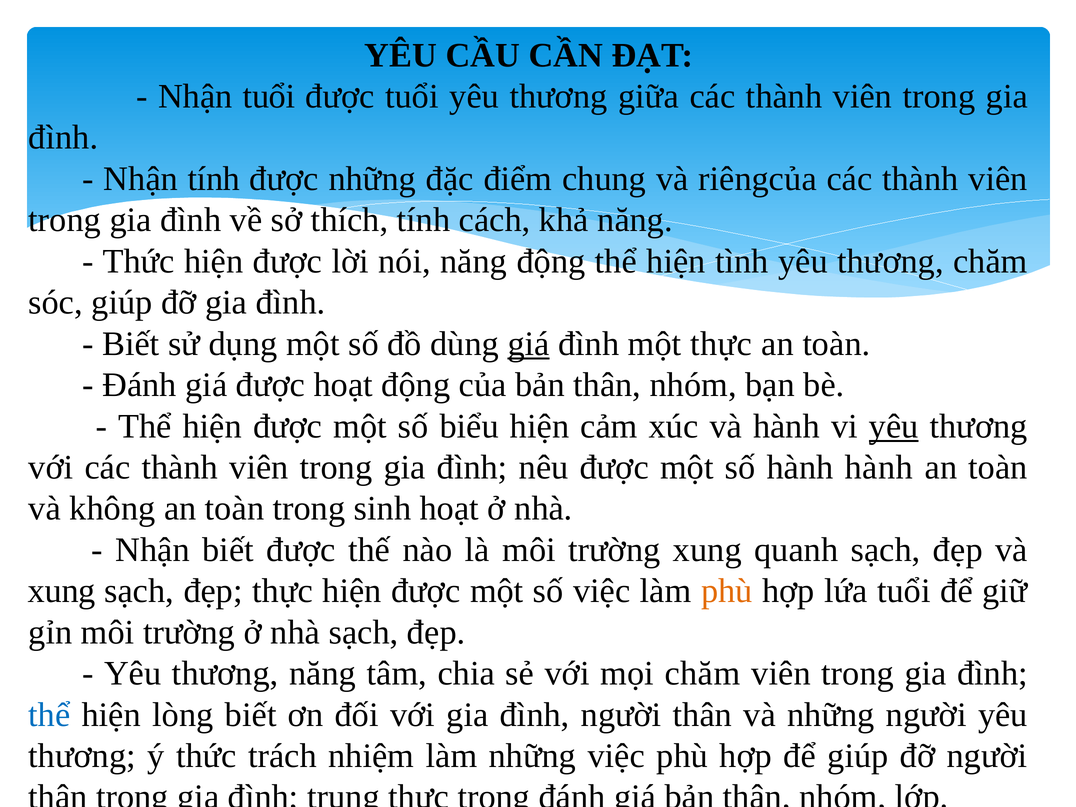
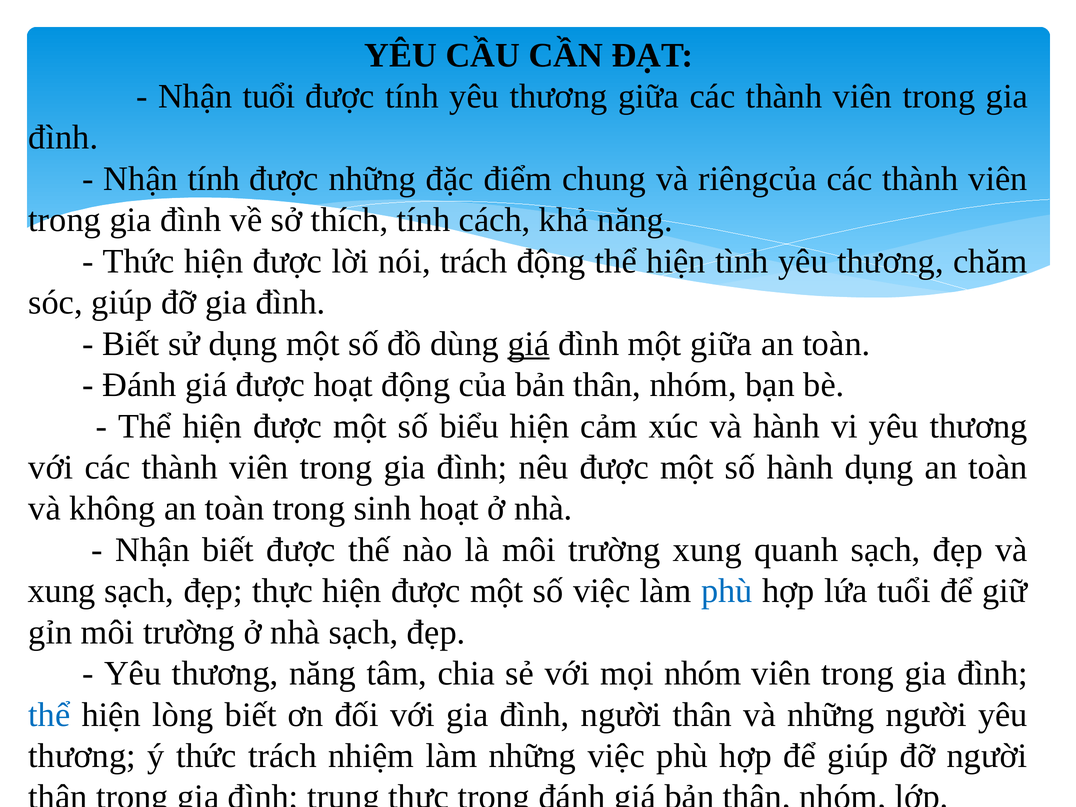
được tuổi: tuổi -> tính (412, 96)
nói năng: năng -> trách (474, 261)
một thực: thực -> giữa (721, 344)
yêu underline: present -> none (894, 426)
hành hành: hành -> dụng (879, 467)
phù colour: orange -> blue (727, 591)
mọi chăm: chăm -> nhóm (703, 673)
